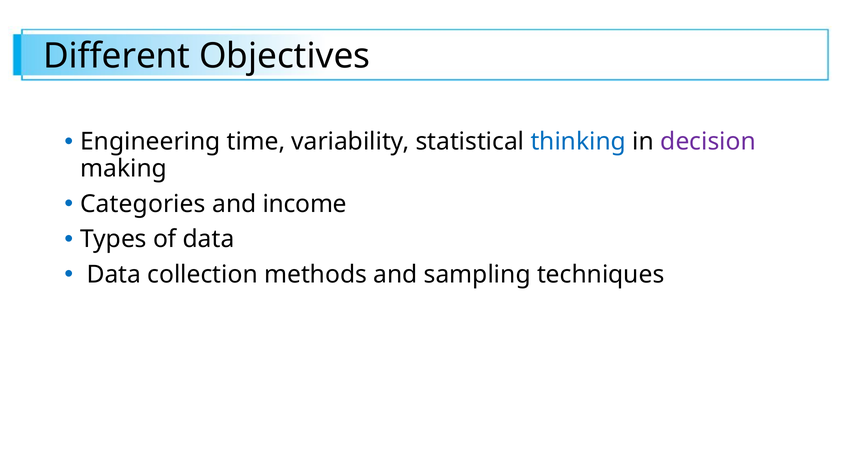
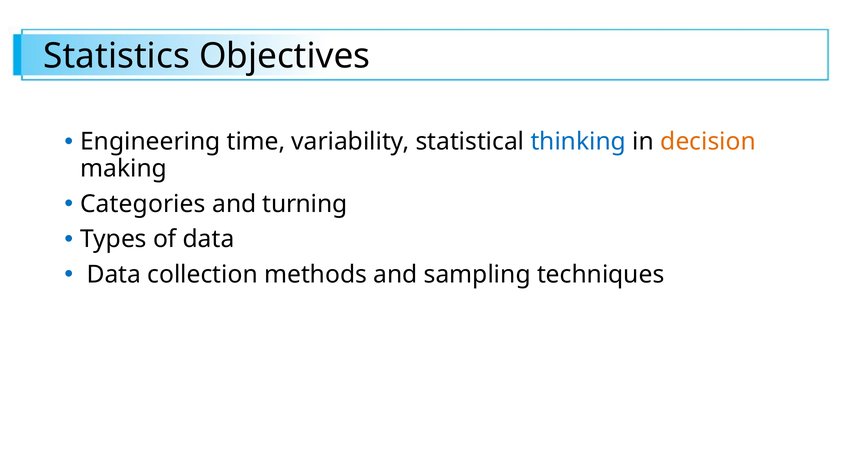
Different: Different -> Statistics (117, 56)
decision colour: purple -> orange (708, 142)
income: income -> turning (305, 204)
